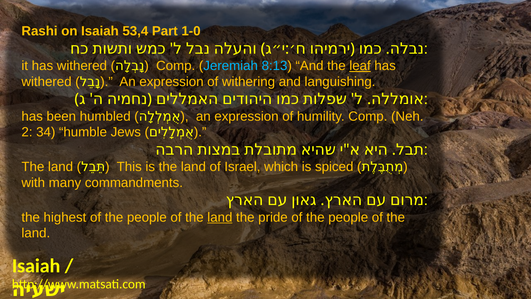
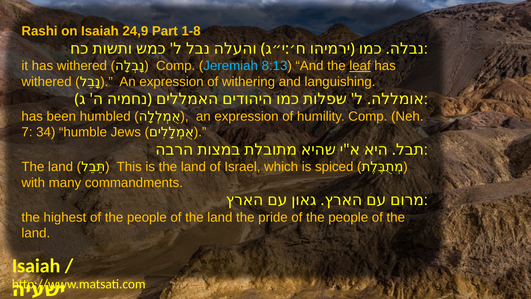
53,4: 53,4 -> 24,9 (135, 31)
1-0: 1-0 -> 1-8 (191, 31)
2: 2 -> 7 (27, 132)
land underline: present -> none (220, 217)
